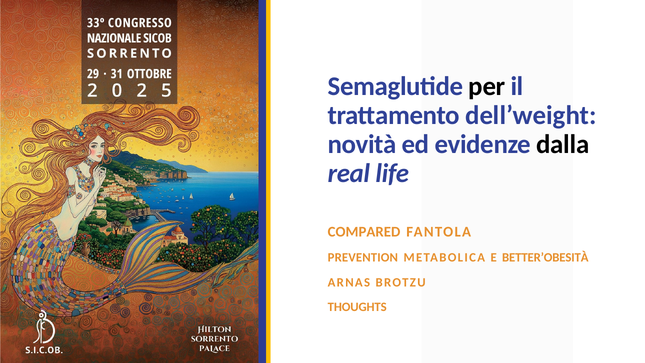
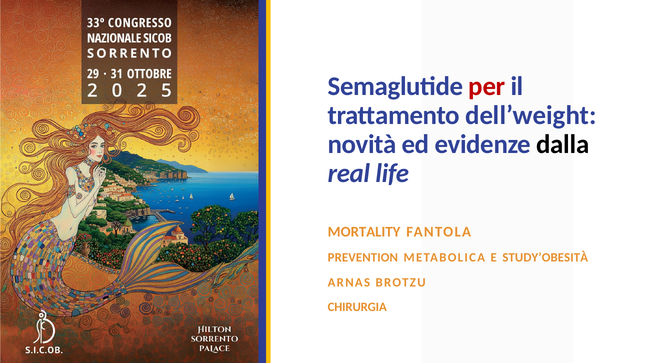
per colour: black -> red (487, 86)
COMPARED: COMPARED -> MORTALITY (364, 232)
BETTER’OBESITÀ: BETTER’OBESITÀ -> STUDY’OBESITÀ (545, 258)
THOUGHTS: THOUGHTS -> CHIRURGIA (357, 307)
